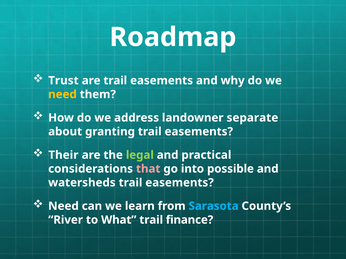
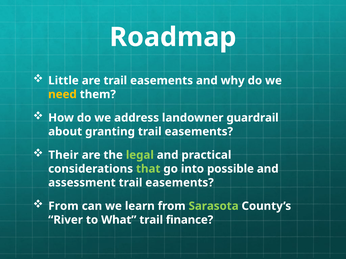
Trust: Trust -> Little (63, 81)
separate: separate -> guardrail (253, 118)
that colour: pink -> light green (148, 169)
watersheds: watersheds -> assessment (82, 183)
Need: Need -> From (63, 206)
Sarasota colour: light blue -> light green (214, 206)
